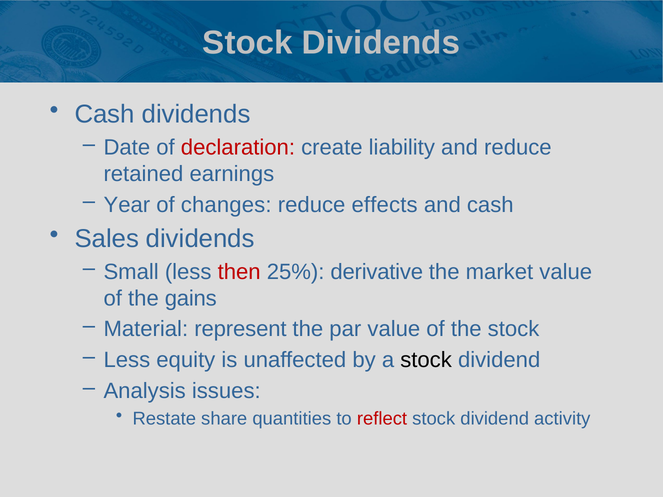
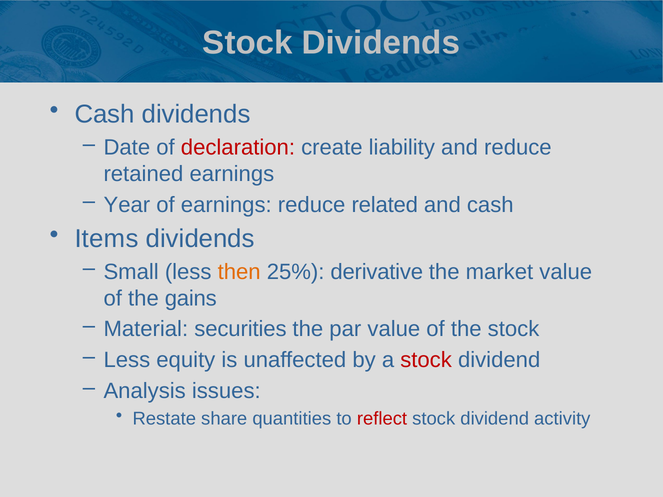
of changes: changes -> earnings (226, 205)
effects: effects -> related (385, 205)
Sales: Sales -> Items (107, 239)
then colour: red -> orange (239, 272)
represent: represent -> securities (240, 329)
stock colour: black -> red (426, 360)
